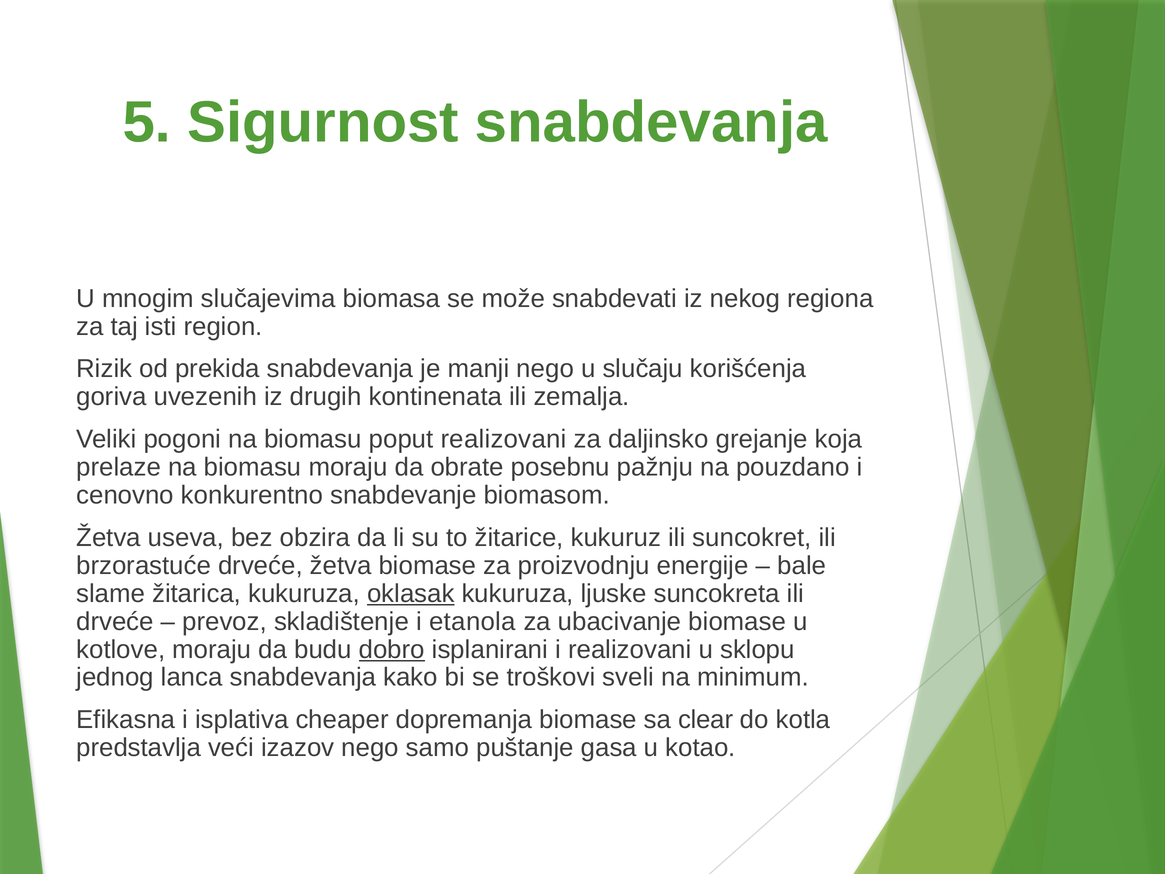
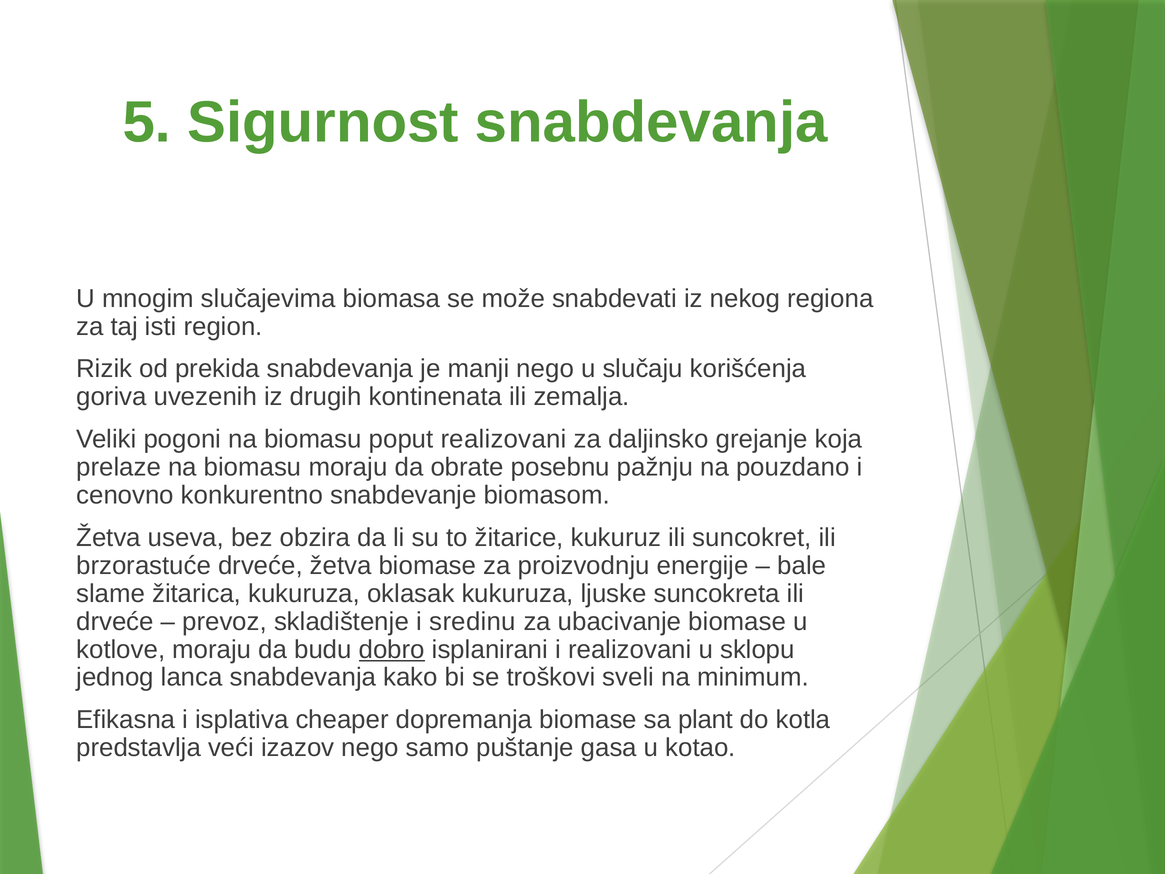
oklasak underline: present -> none (411, 593)
etanola: etanola -> sredinu (472, 621)
clear: clear -> plant (706, 720)
